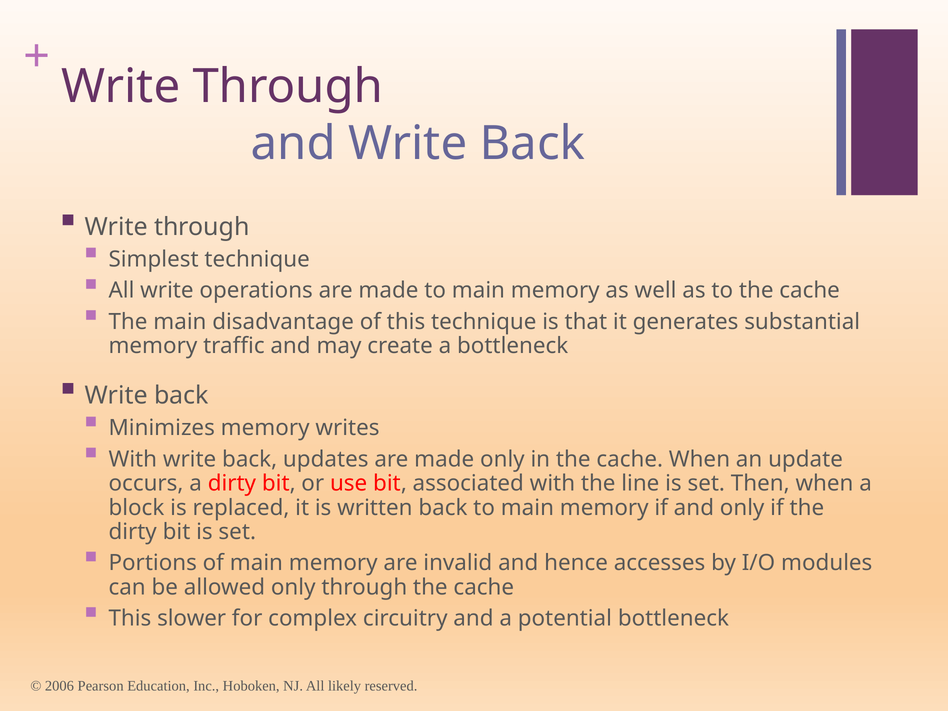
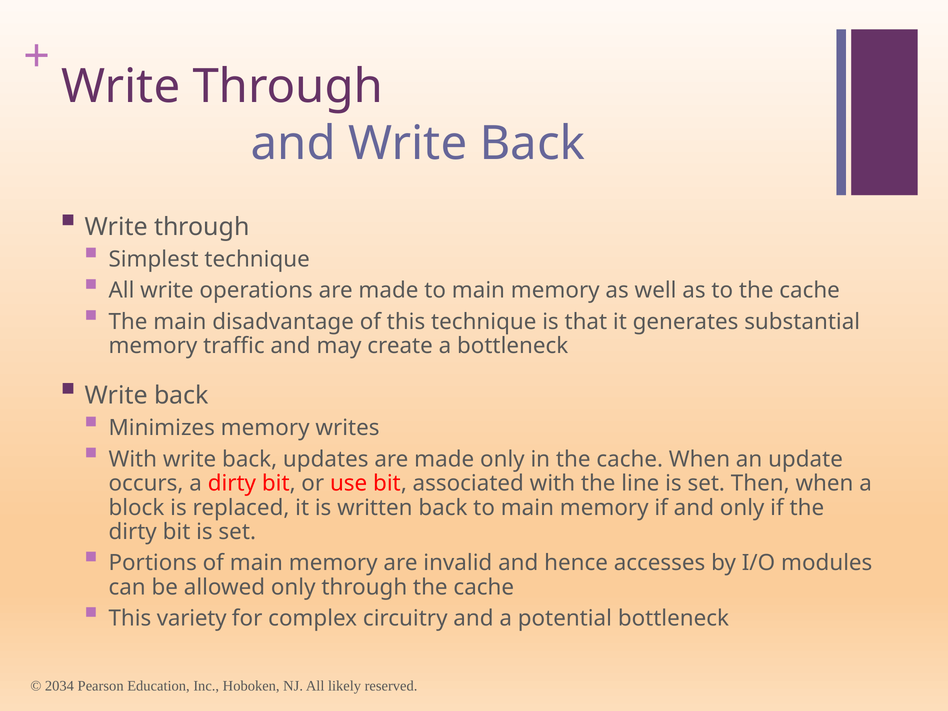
slower: slower -> variety (192, 619)
2006: 2006 -> 2034 (59, 686)
